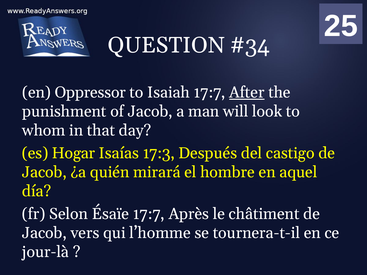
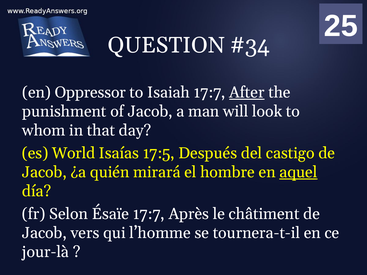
Hogar: Hogar -> World (74, 153)
17:3: 17:3 -> 17:5 (159, 153)
aquel underline: none -> present (298, 172)
